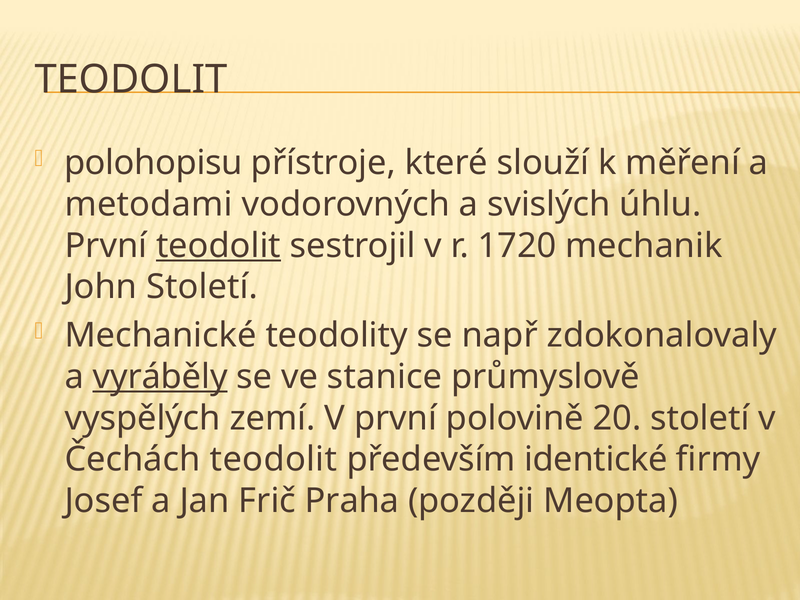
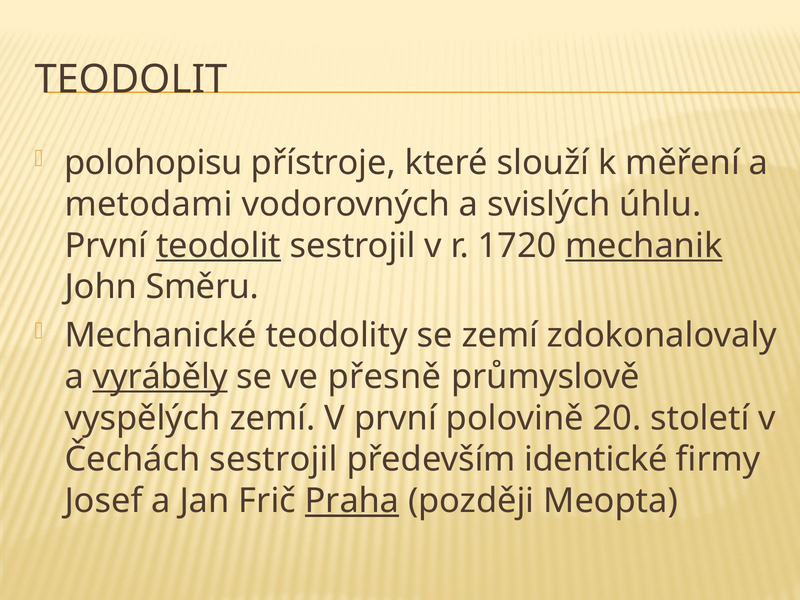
mechanik underline: none -> present (644, 246)
John Století: Století -> Směru (202, 287)
se např: např -> zemí (500, 336)
stanice: stanice -> přesně (384, 377)
Čechách teodolit: teodolit -> sestrojil (274, 460)
Praha underline: none -> present (352, 501)
